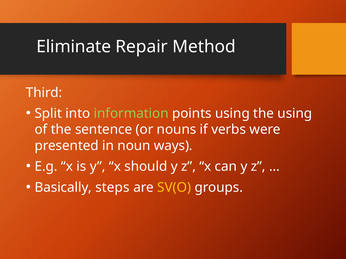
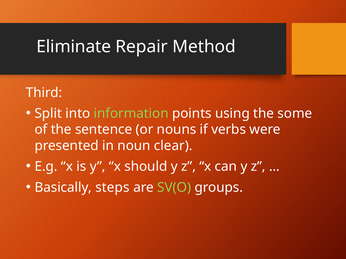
the using: using -> some (295, 114)
ways: ways -> clear (173, 146)
SV(O colour: yellow -> light green (174, 188)
